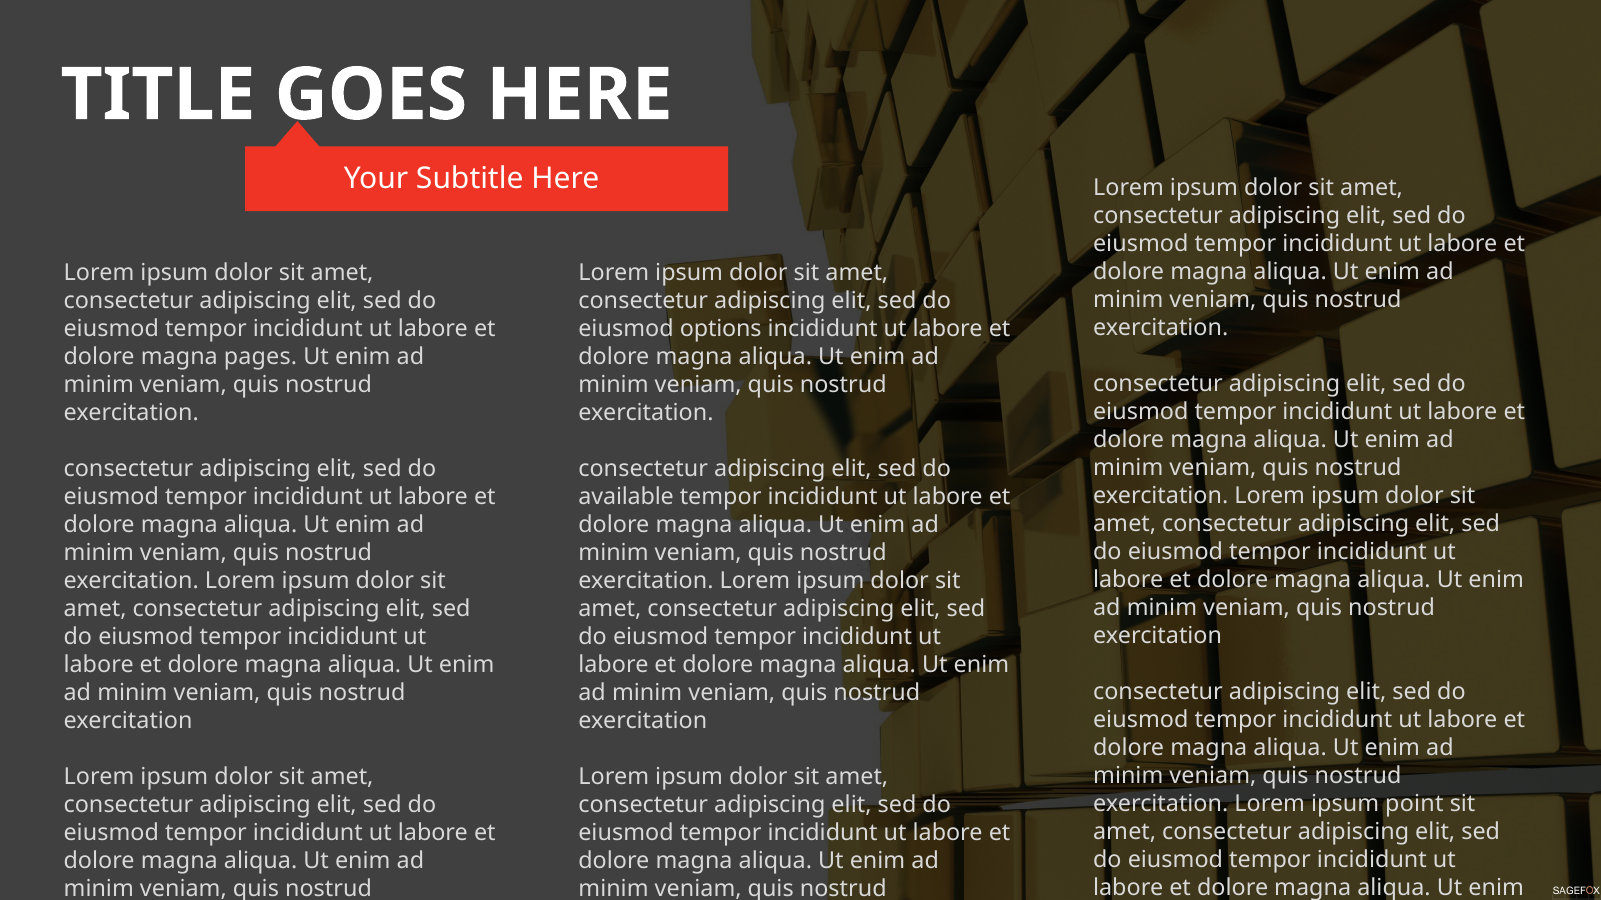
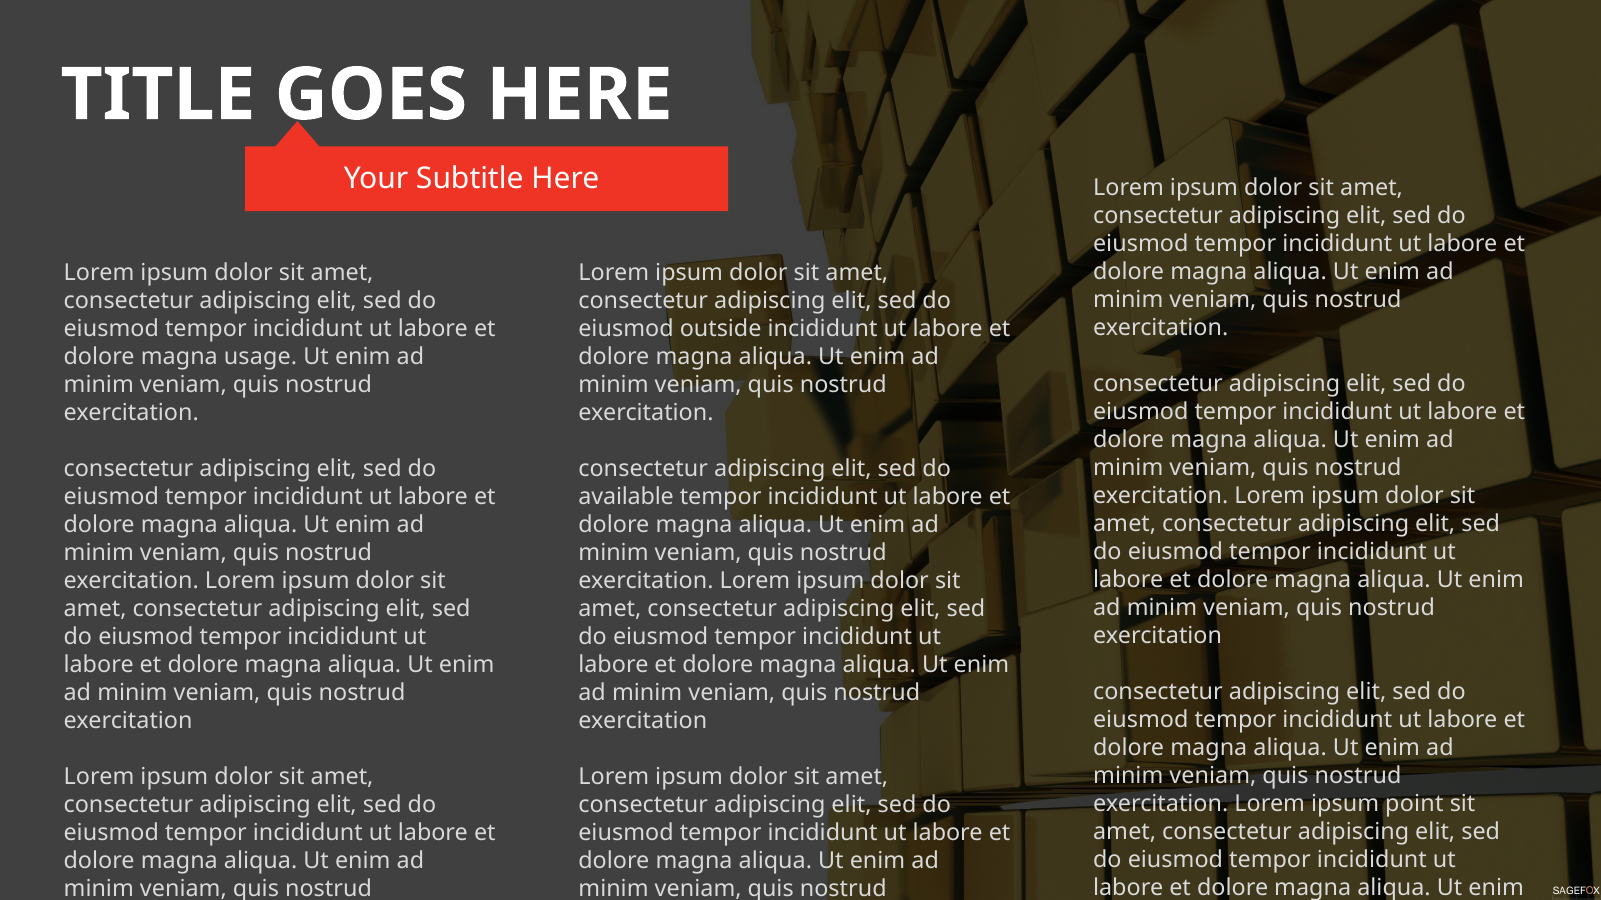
options: options -> outside (721, 329)
pages: pages -> usage (261, 357)
